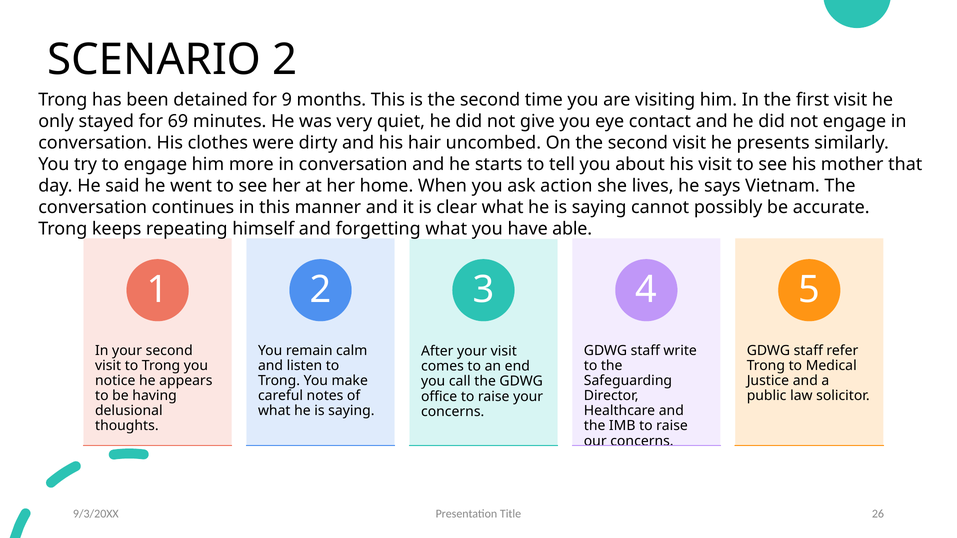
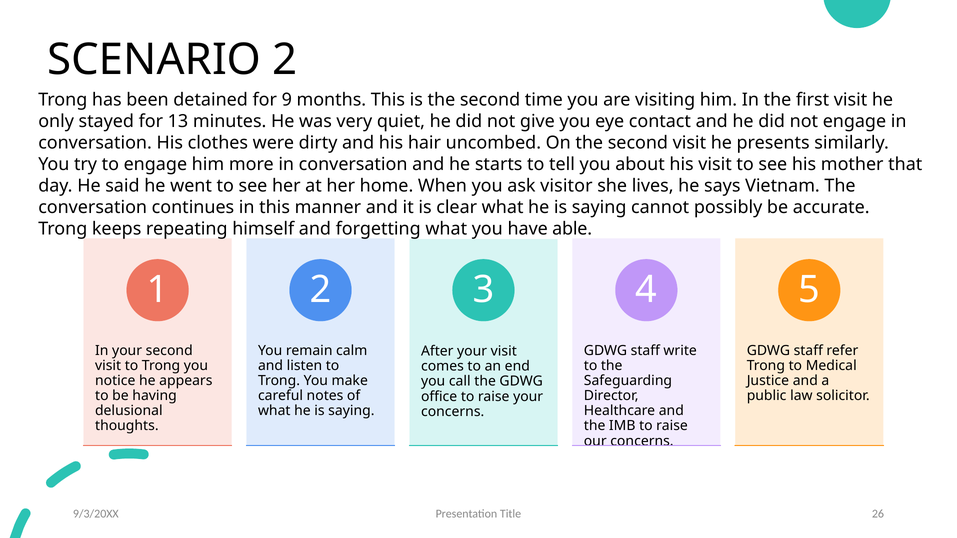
69: 69 -> 13 (178, 122)
action: action -> visitor (566, 186)
